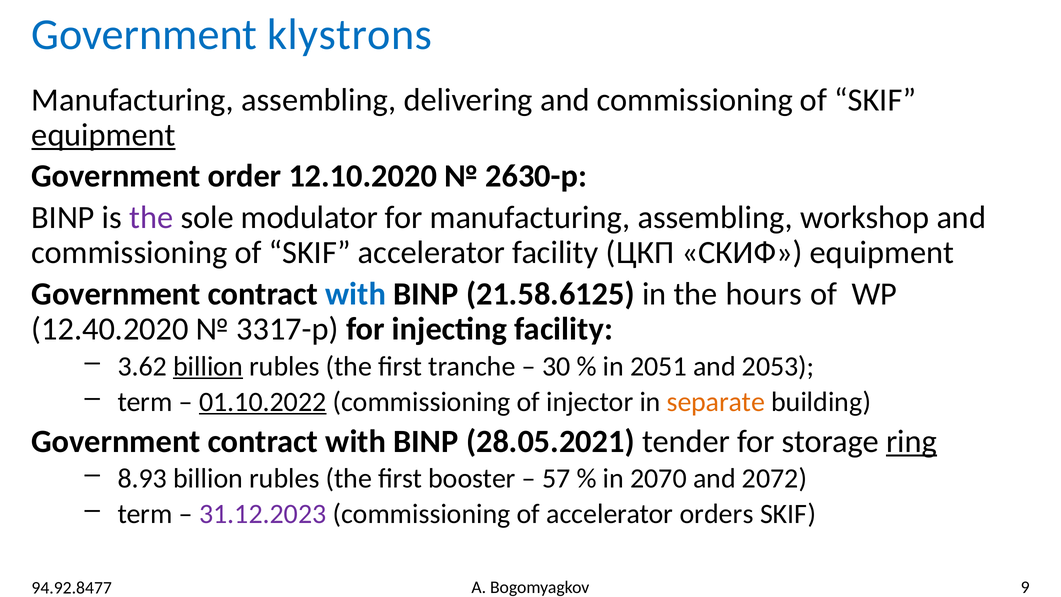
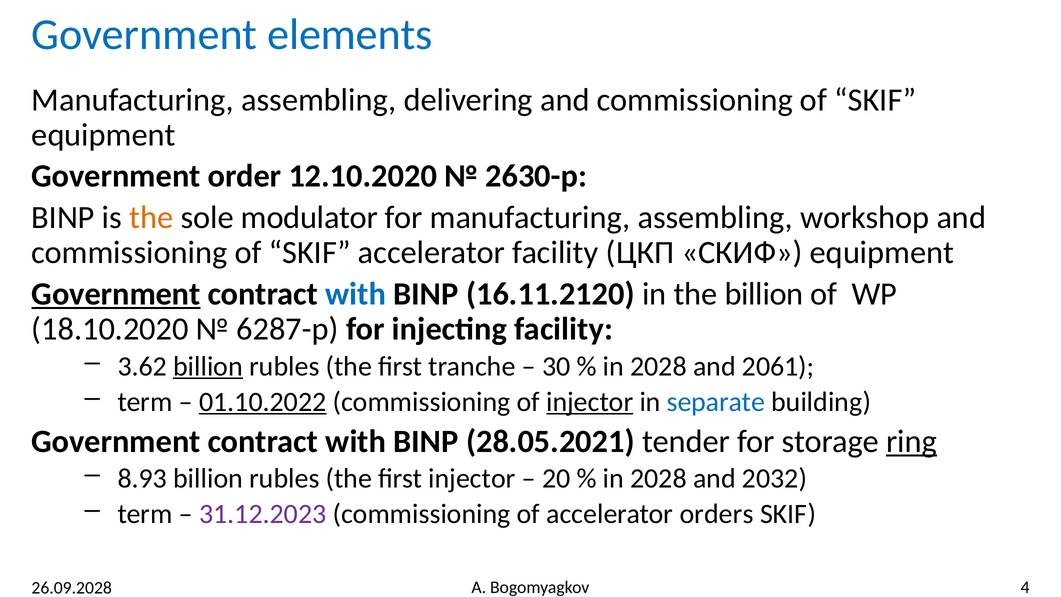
klystrons: klystrons -> elements (350, 35)
equipment underline: present -> none (103, 135)
the colour: purple -> orange (151, 218)
Government underline: none -> present (116, 294)
21.58.6125: 21.58.6125 -> 16.11.2120 (550, 294)
the hours: hours -> billion (764, 294)
12.40.2020: 12.40.2020 -> 18.10.2020 (110, 329)
3317-р: 3317-р -> 6287-р (287, 329)
2051: 2051 -> 2028 (658, 366)
2053: 2053 -> 2061 (778, 366)
injector underline: none -> present (590, 402)
separate colour: orange -> blue (716, 402)
first booster: booster -> injector (472, 479)
57: 57 -> 20 (556, 479)
2070: 2070 -> 2028 (658, 479)
2072: 2072 -> 2032 (774, 479)
9: 9 -> 4 (1025, 587)
94.92.8477: 94.92.8477 -> 26.09.2028 (72, 588)
